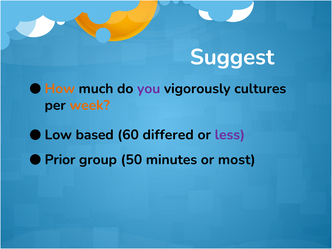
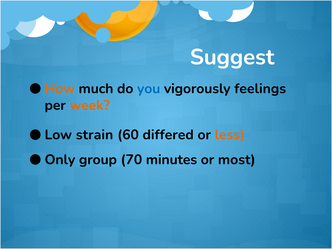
you colour: purple -> blue (149, 89)
cultures: cultures -> feelings (260, 89)
based: based -> strain (95, 135)
less colour: purple -> orange (230, 135)
Prior: Prior -> Only (60, 160)
50: 50 -> 70 (131, 160)
